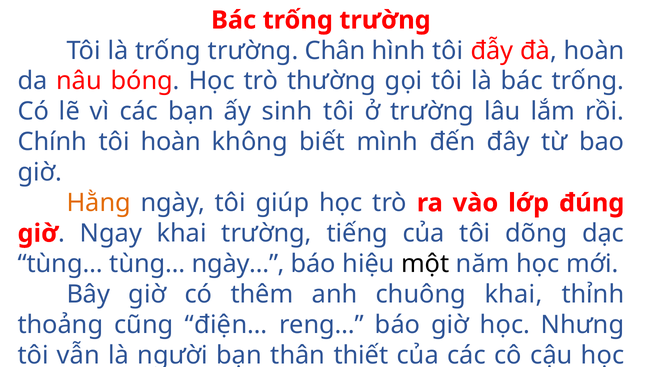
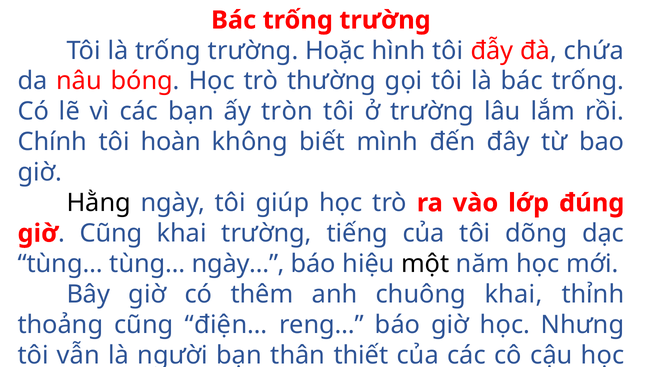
Chân: Chân -> Hoặc (335, 51)
đà hoàn: hoàn -> chứa (594, 51)
sinh: sinh -> tròn (287, 112)
Hằng colour: orange -> black (99, 203)
Ngay: Ngay -> Cũng (111, 234)
